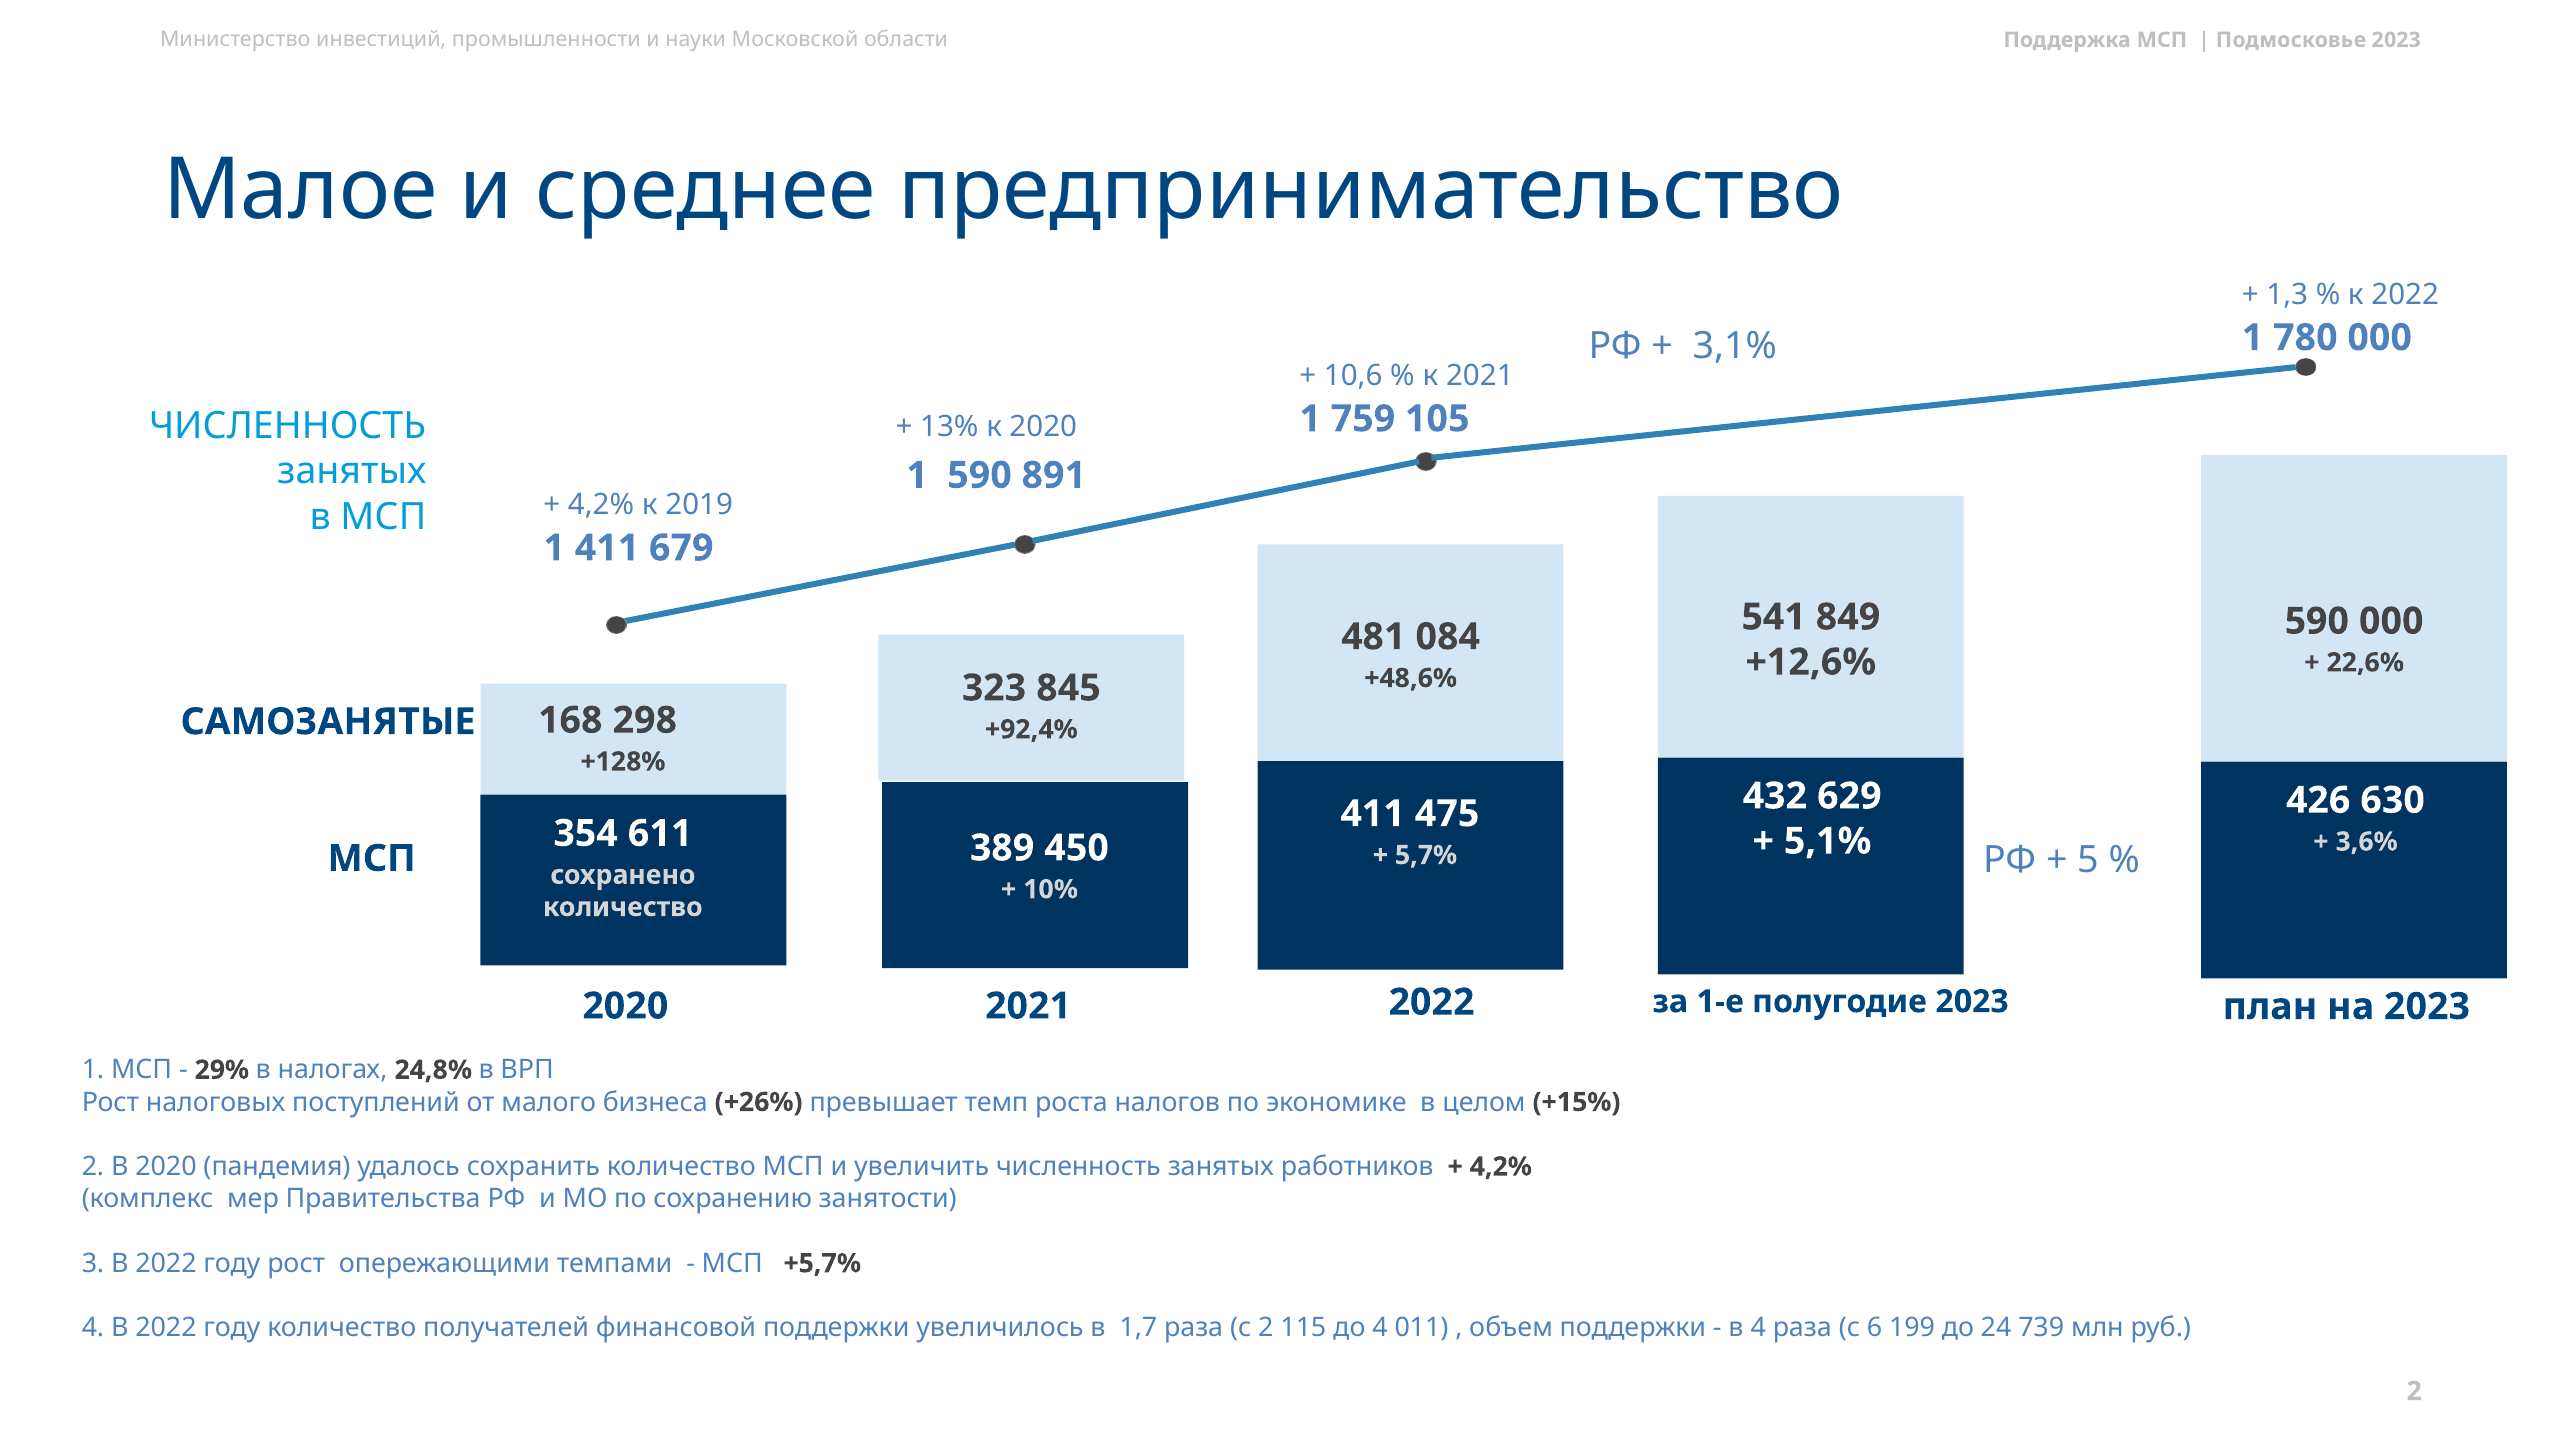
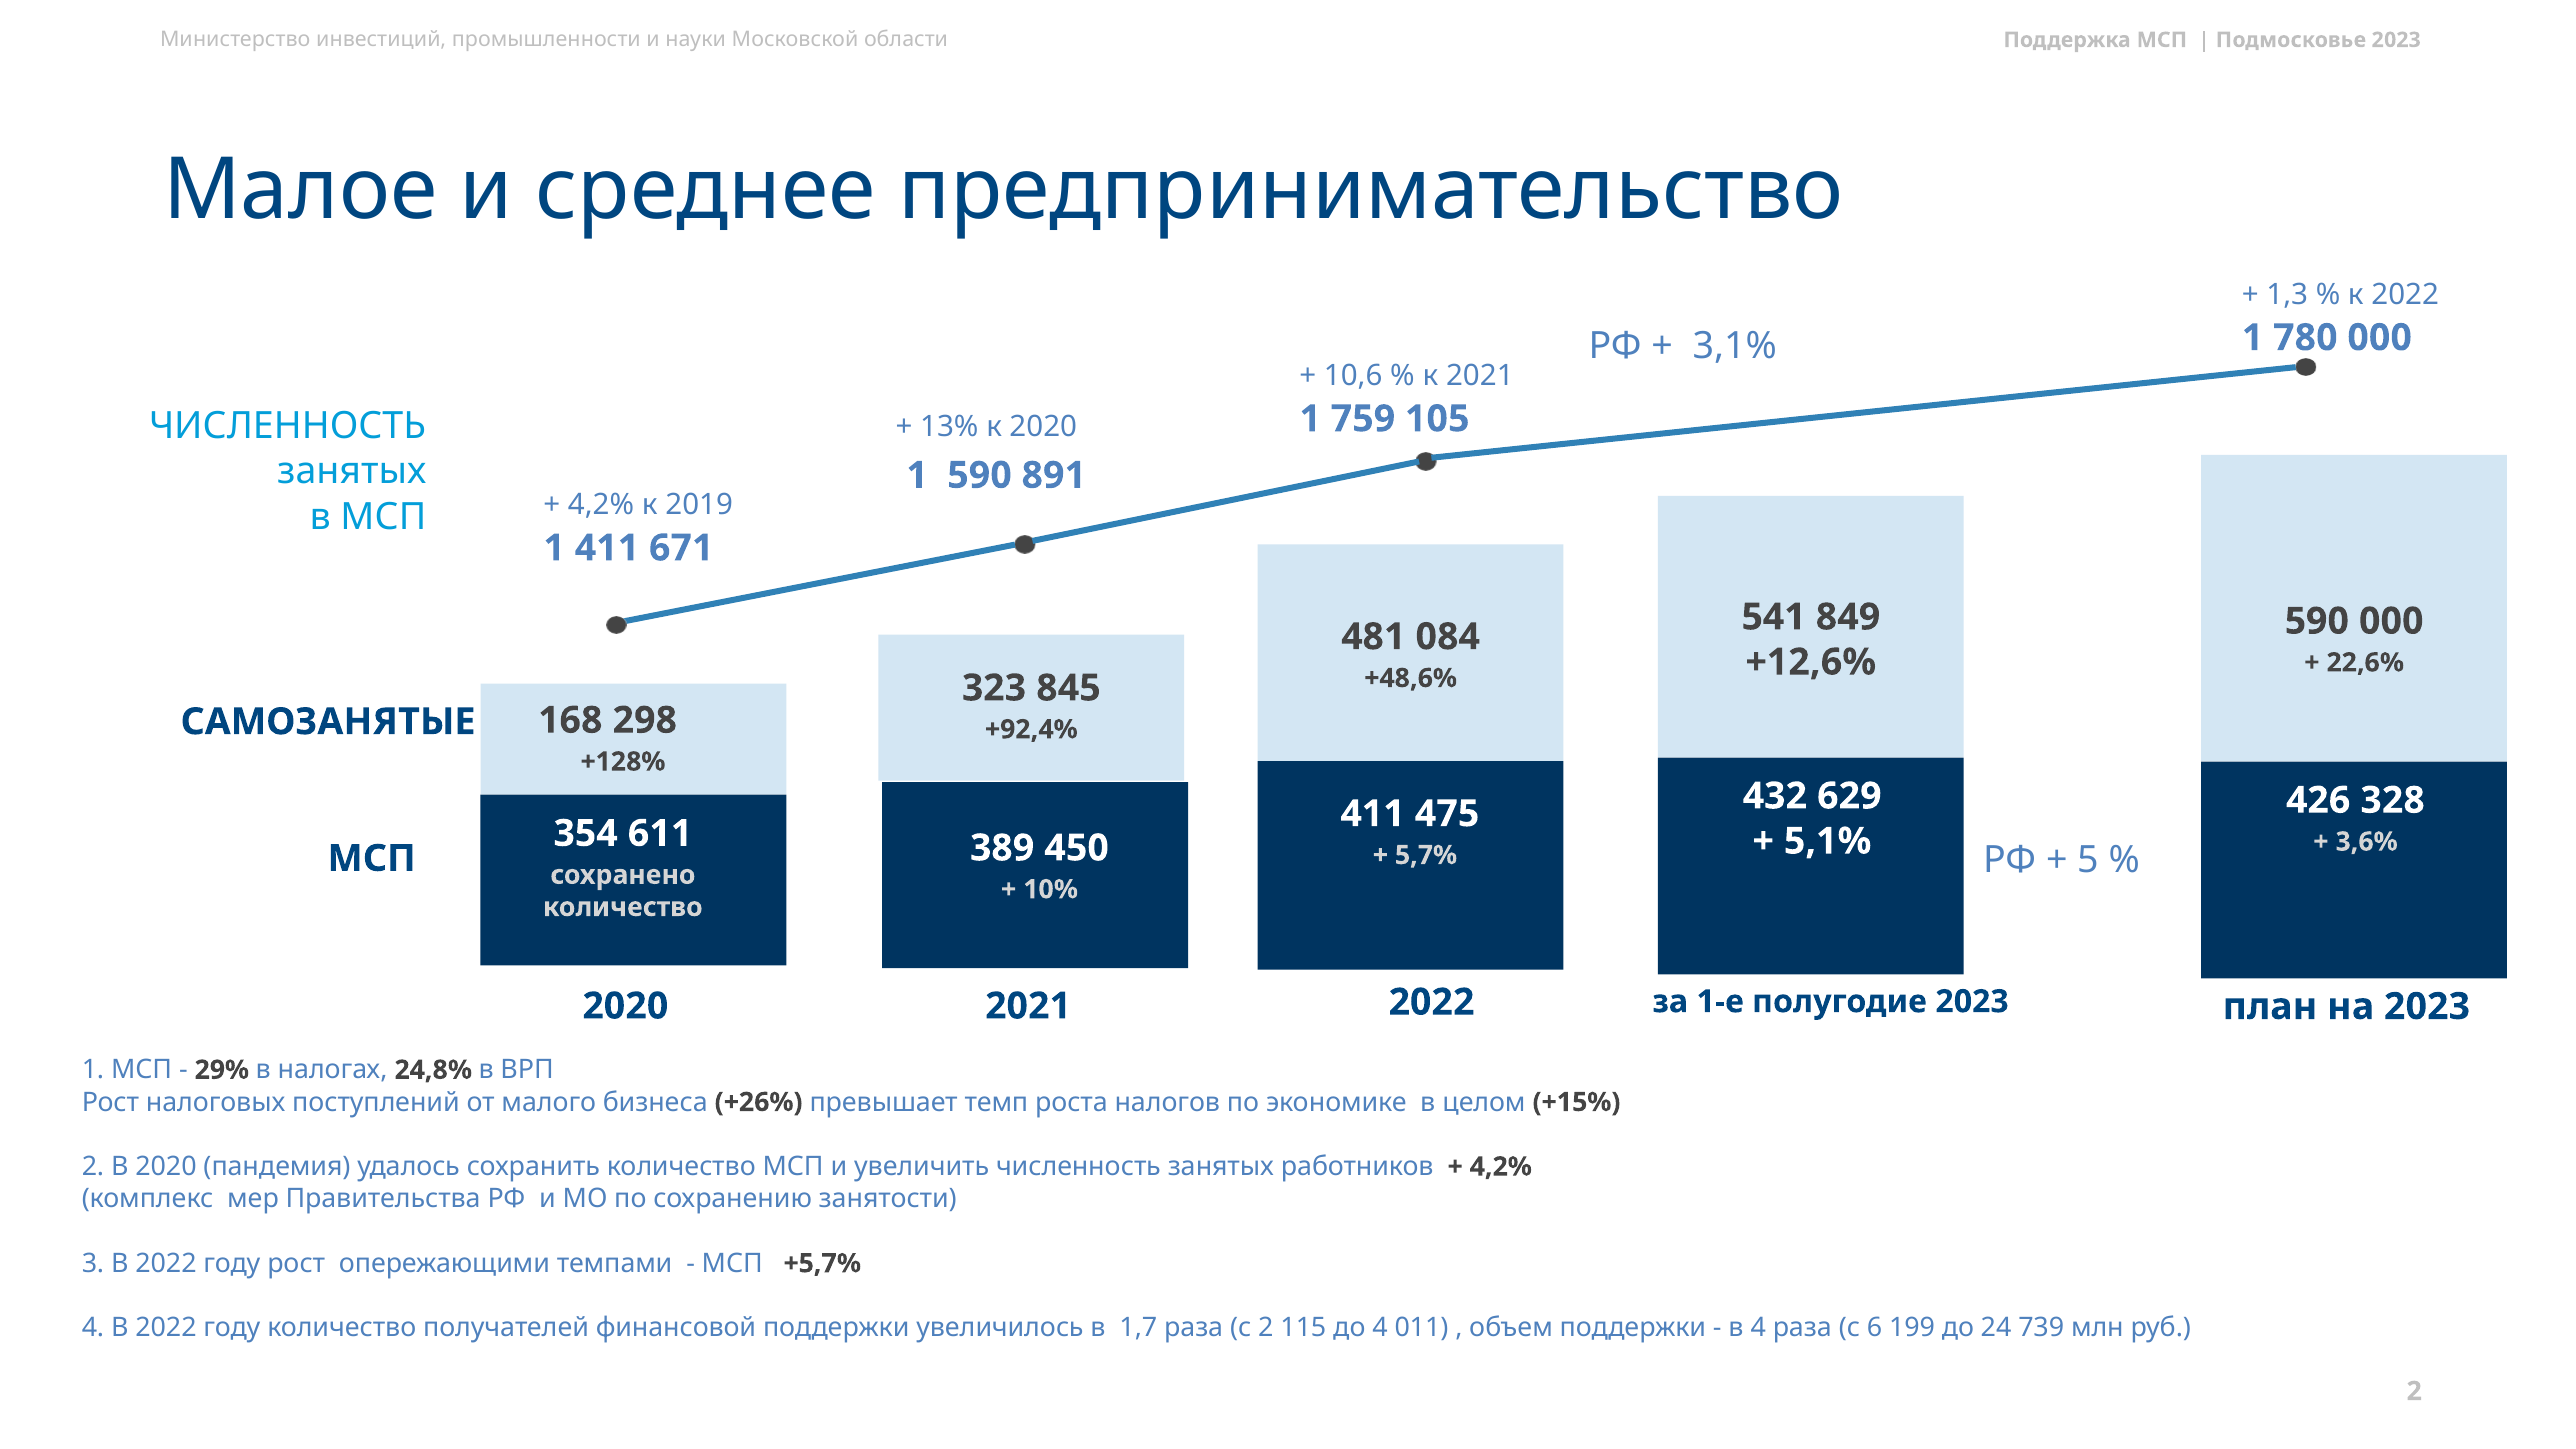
679: 679 -> 671 (681, 548)
630: 630 -> 328 (2393, 800)
